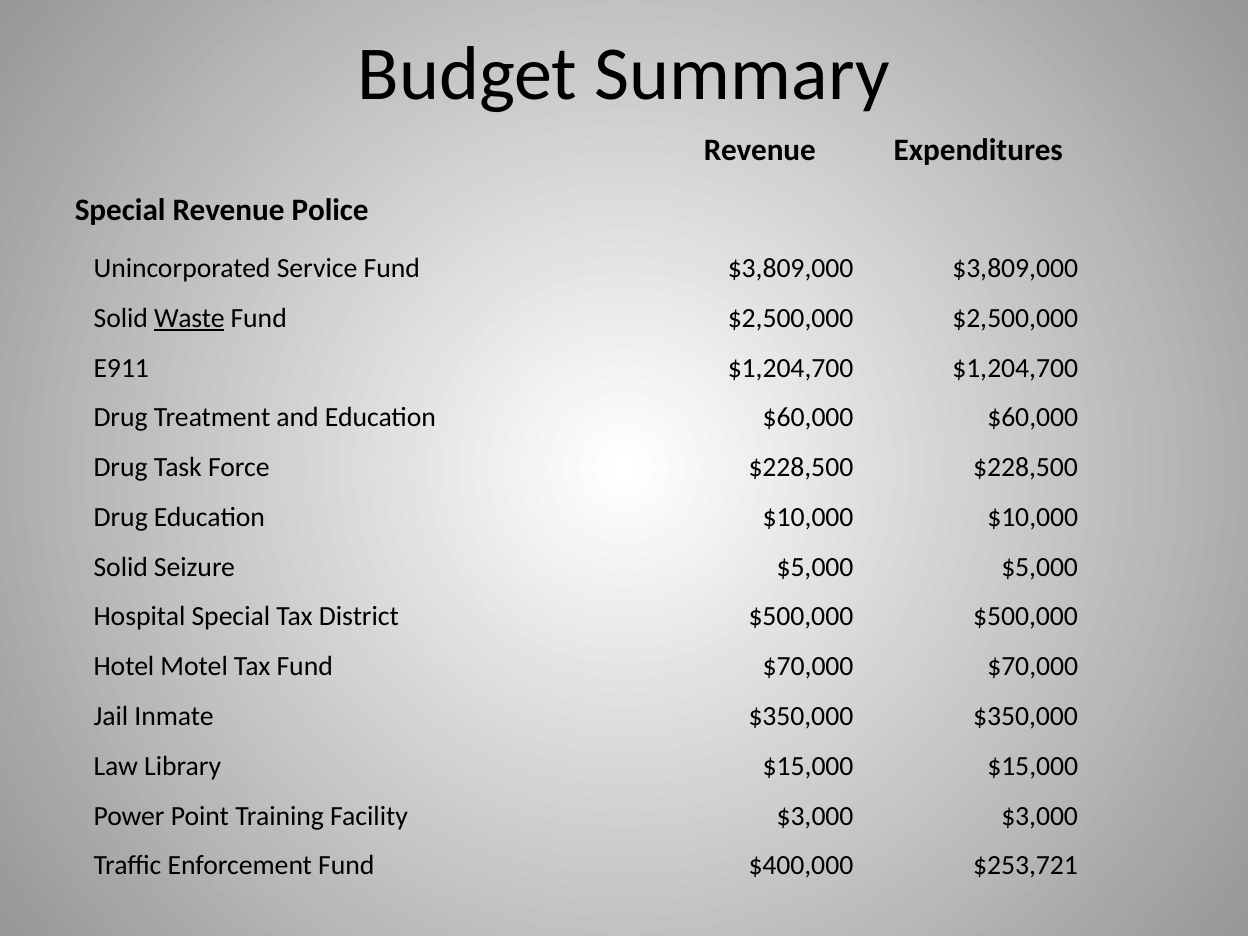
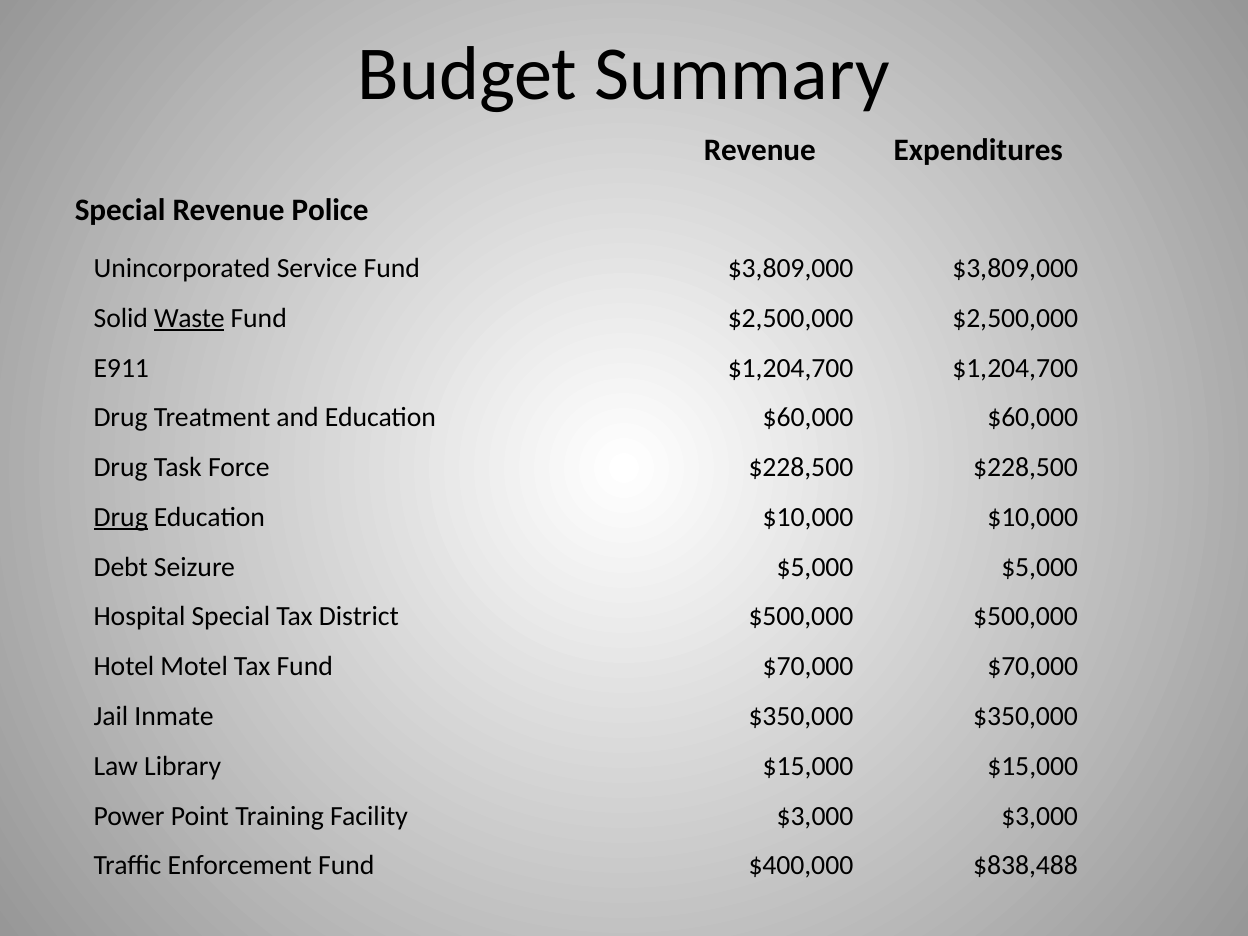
Drug underline: none -> present (121, 517)
Solid: Solid -> Debt (121, 567)
$253,721: $253,721 -> $838,488 (1026, 866)
